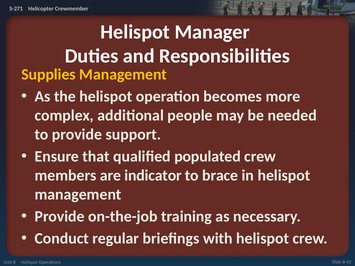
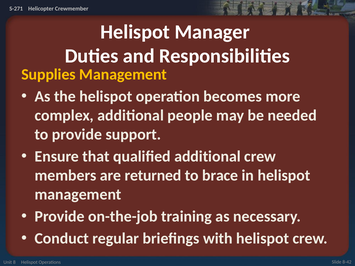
qualified populated: populated -> additional (207, 157)
indicator: indicator -> returned (153, 176)
